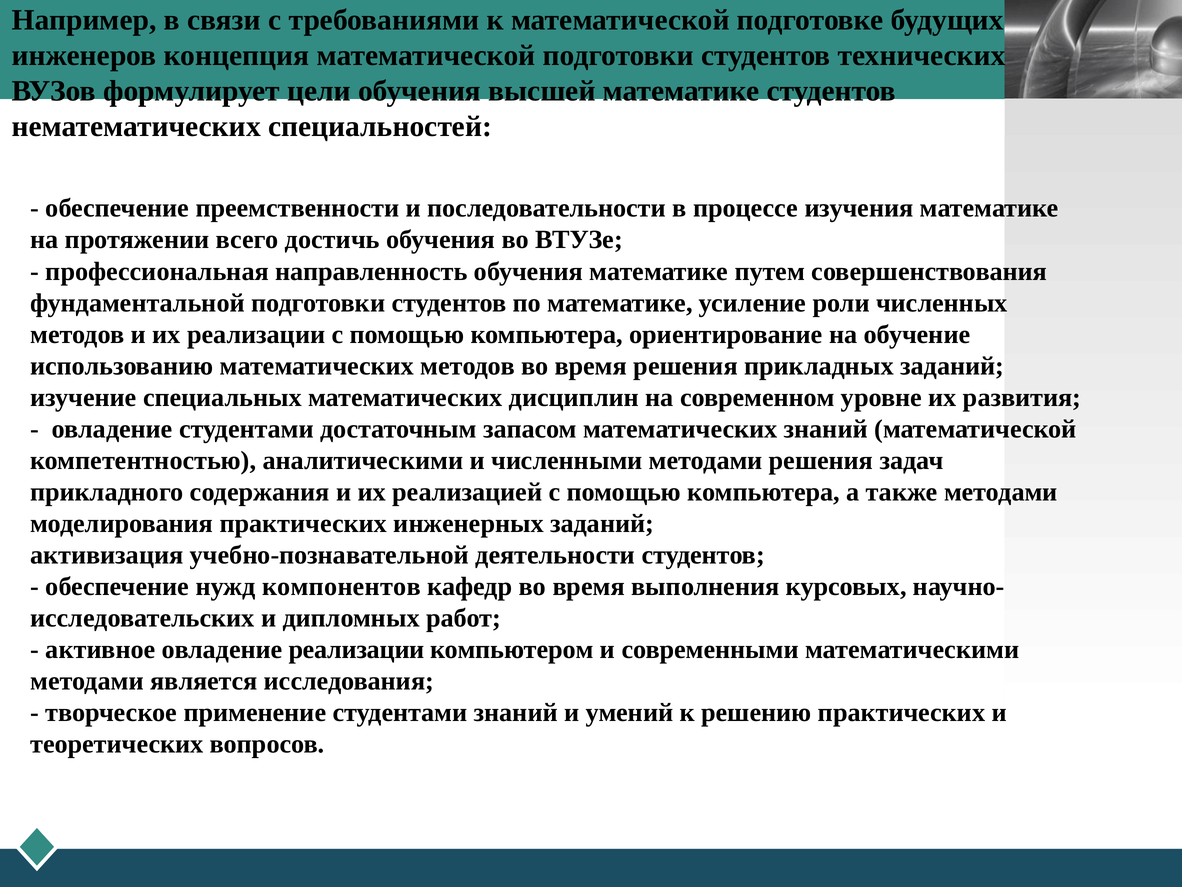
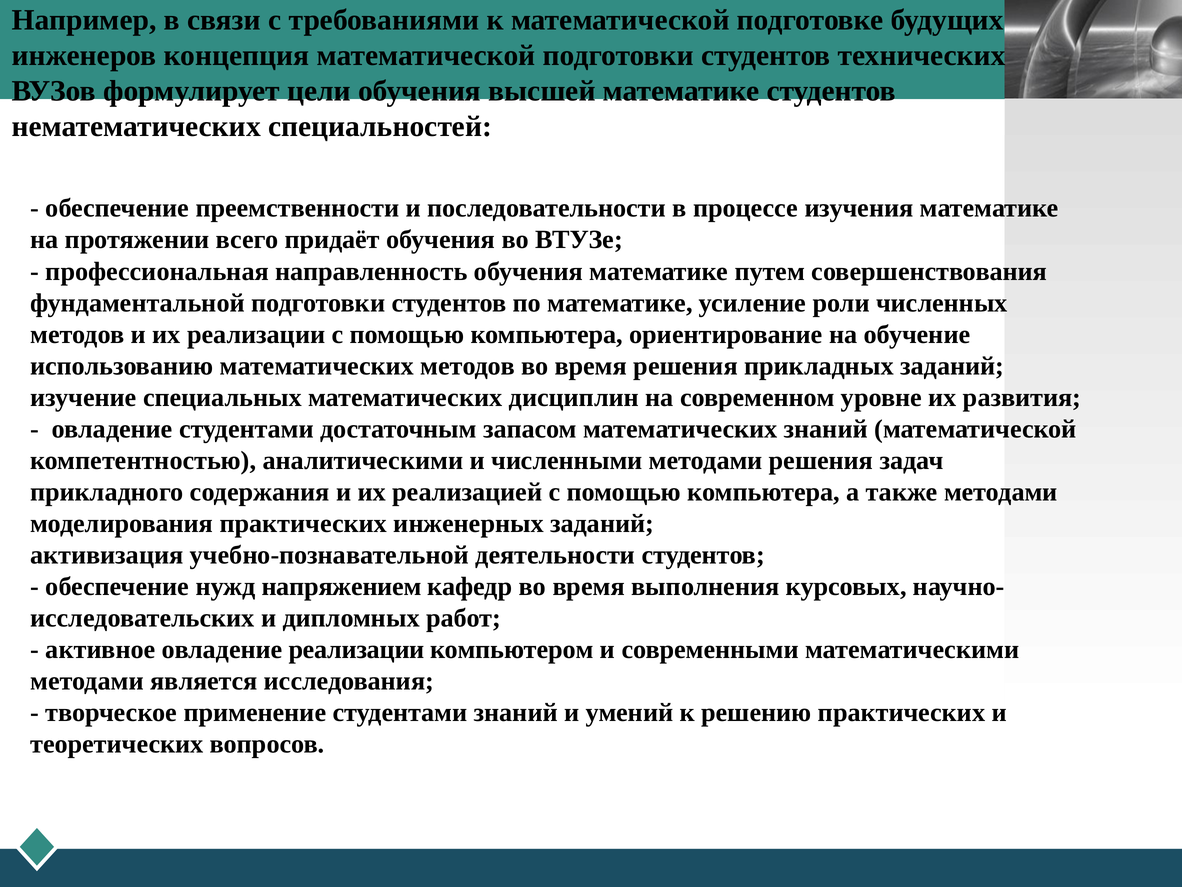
достичь: достичь -> придаёт (332, 240)
компонентов: компонентов -> напряжением (342, 586)
